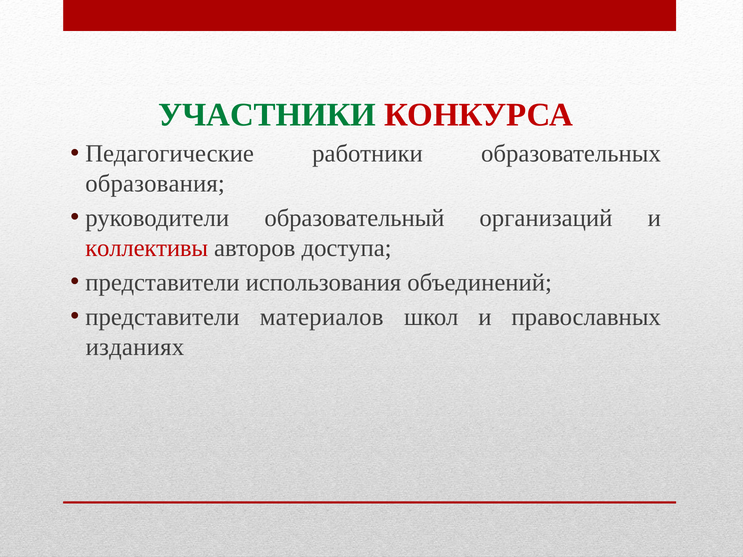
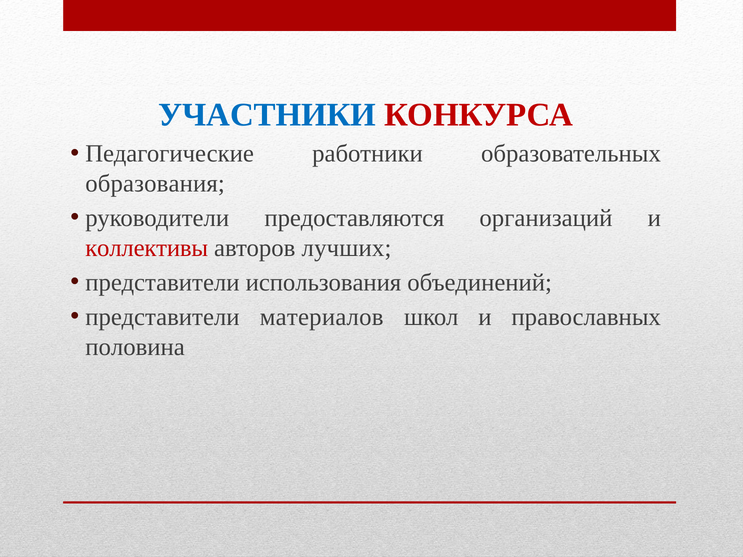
УЧАСТНИКИ colour: green -> blue (267, 115)
образовательный: образовательный -> предоставляются (354, 218)
доступа: доступа -> лучших (346, 248)
изданиях: изданиях -> половина (135, 347)
